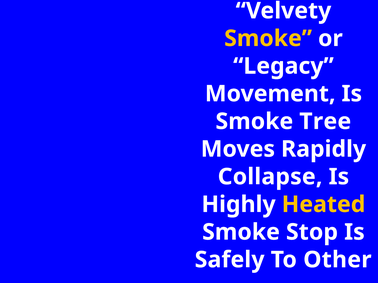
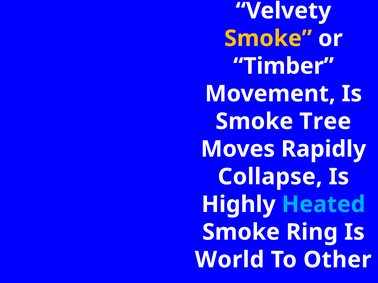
Legacy: Legacy -> Timber (284, 66)
Heated colour: yellow -> light blue (324, 205)
Stop: Stop -> Ring (312, 232)
Safely: Safely -> World (230, 260)
